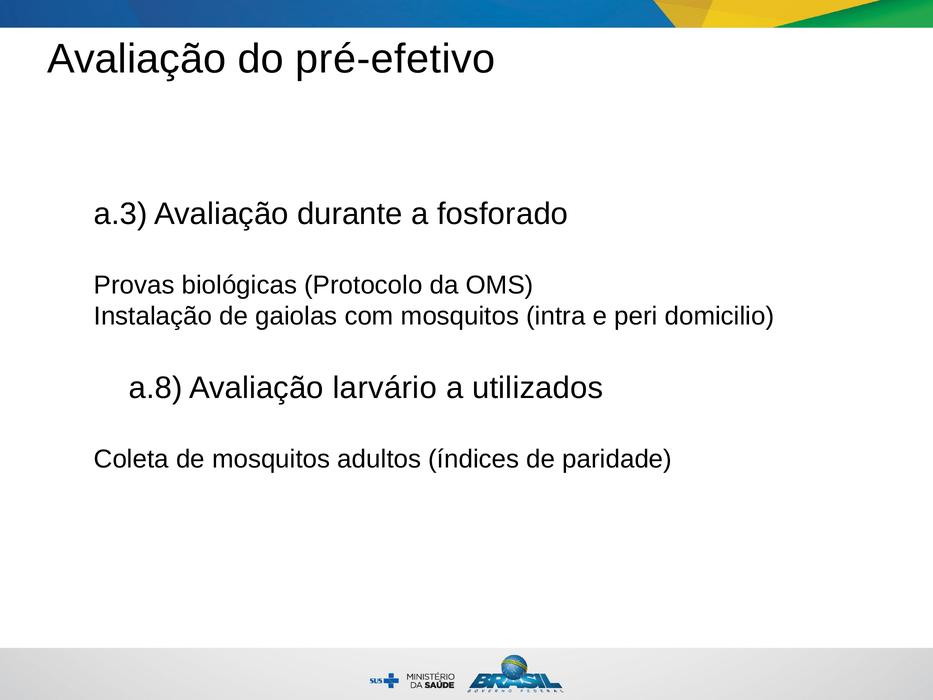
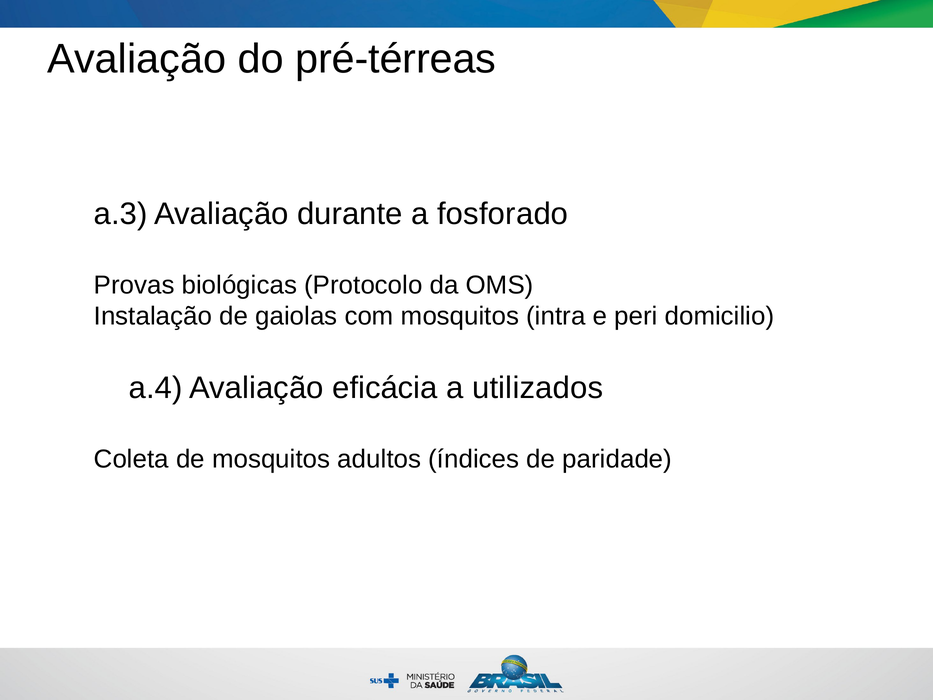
pré-efetivo: pré-efetivo -> pré-térreas (396, 59)
a.8: a.8 -> a.4 (156, 388)
larvário: larvário -> eficácia (385, 388)
